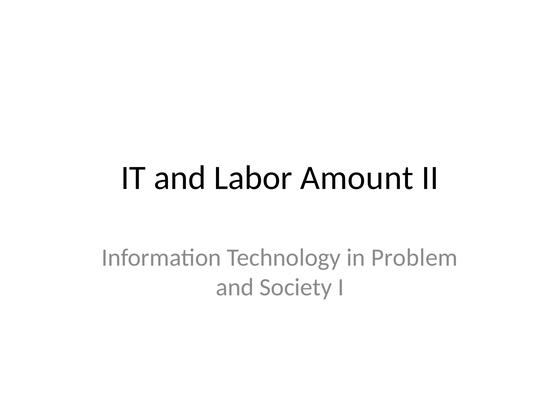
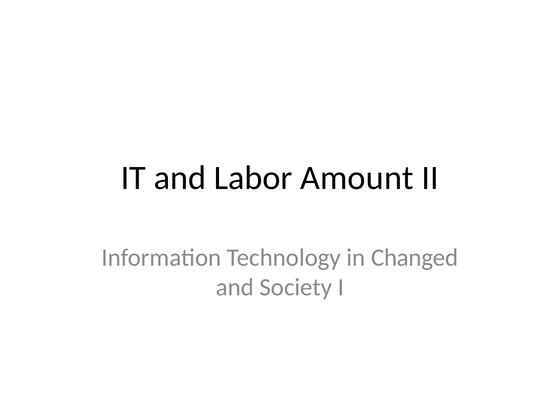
Problem: Problem -> Changed (415, 257)
